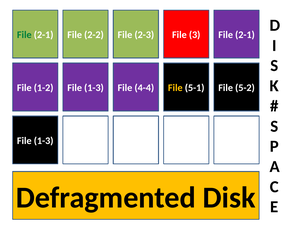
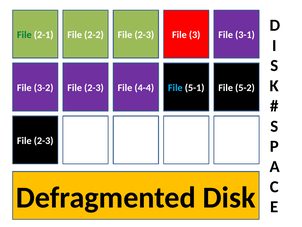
3 File 2-1: 2-1 -> 3-1 (245, 35)
1-2: 1-2 -> 3-2 (44, 88)
1-3: 1-3 -> 2-3 (94, 88)
File colour: yellow -> light blue (175, 88)
1-3: 1-3 -> 2-3 (44, 140)
